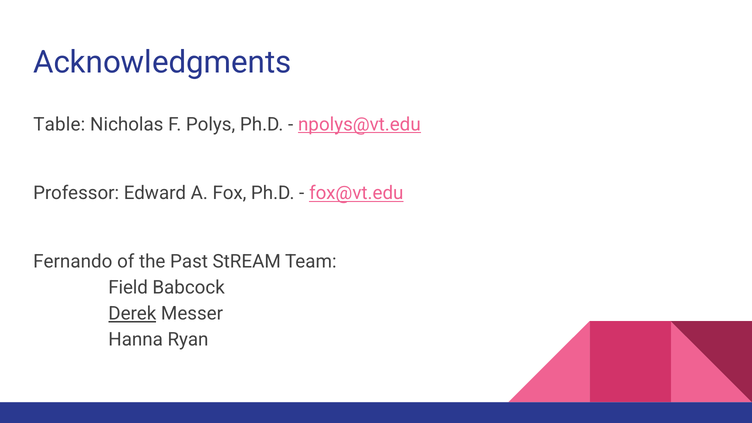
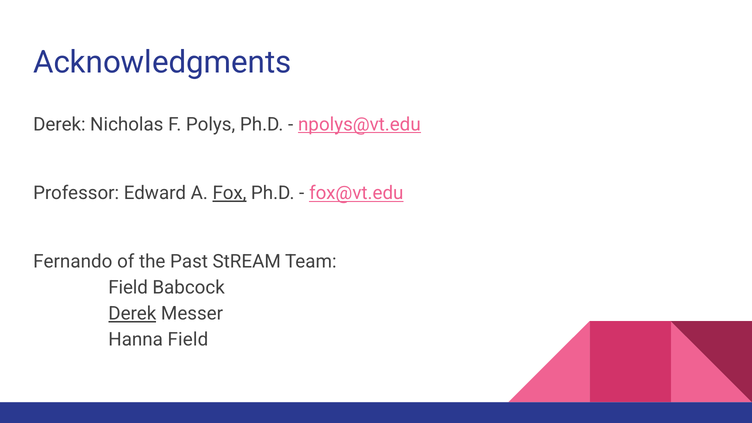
Table: Table -> Derek (59, 125)
Fox underline: none -> present (229, 193)
Hanna Ryan: Ryan -> Field (188, 340)
